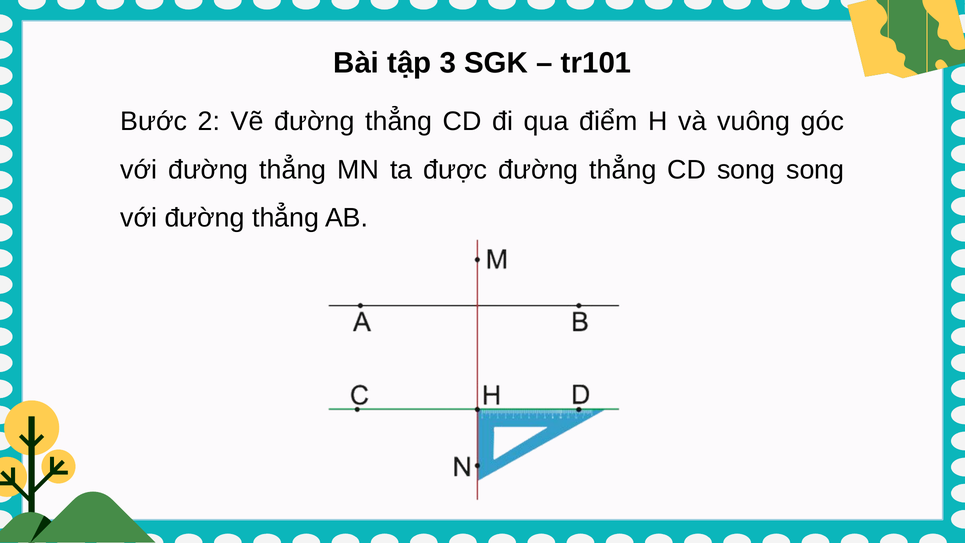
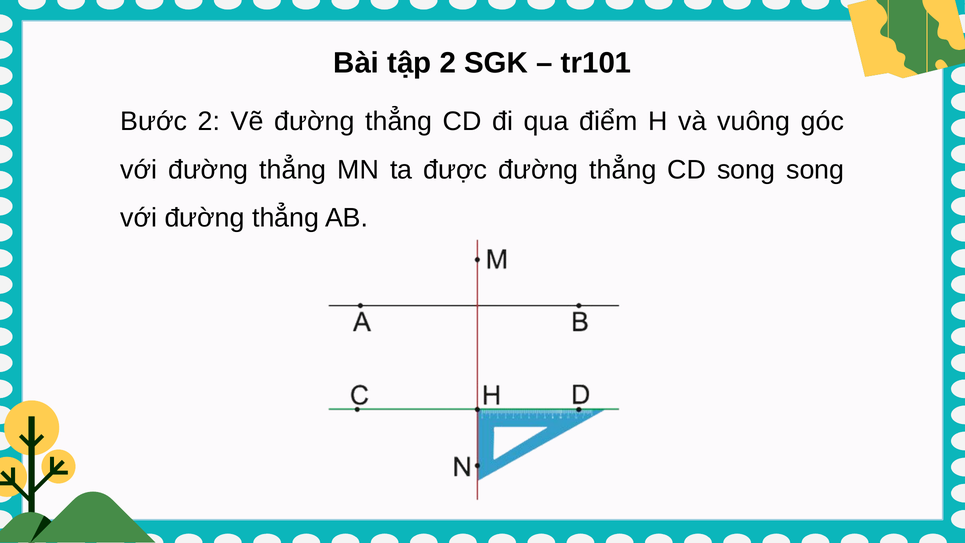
tập 3: 3 -> 2 (448, 63)
